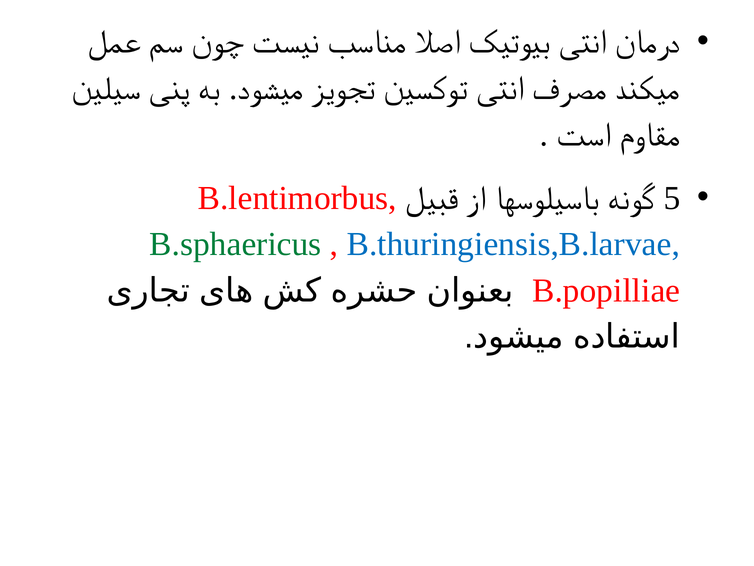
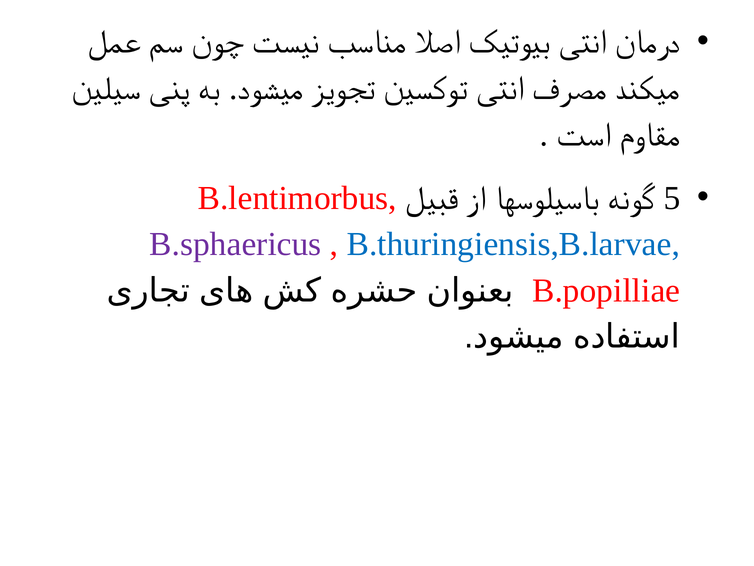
B.sphaericus colour: green -> purple (235, 244)
